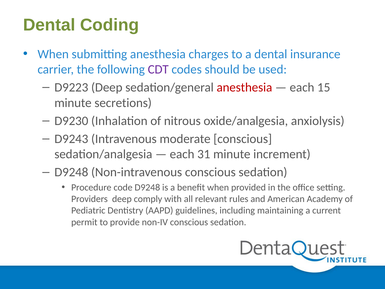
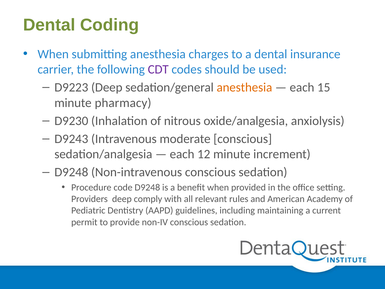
anesthesia colour: red -> orange (244, 87)
secretions: secretions -> pharmacy (123, 103)
31: 31 -> 12 (204, 154)
